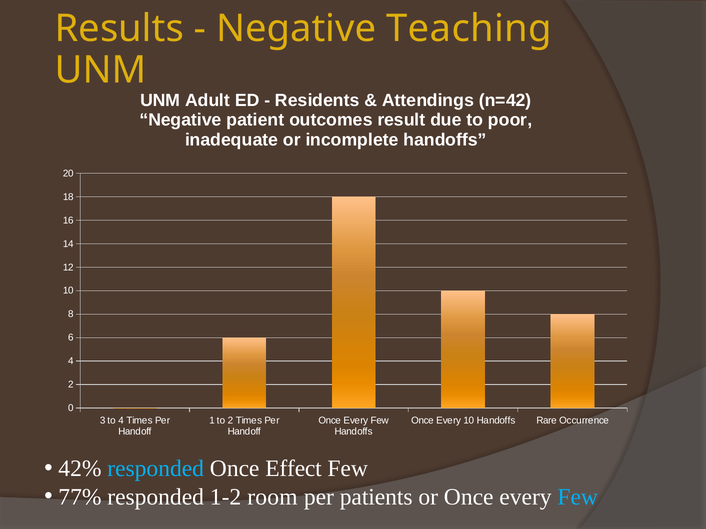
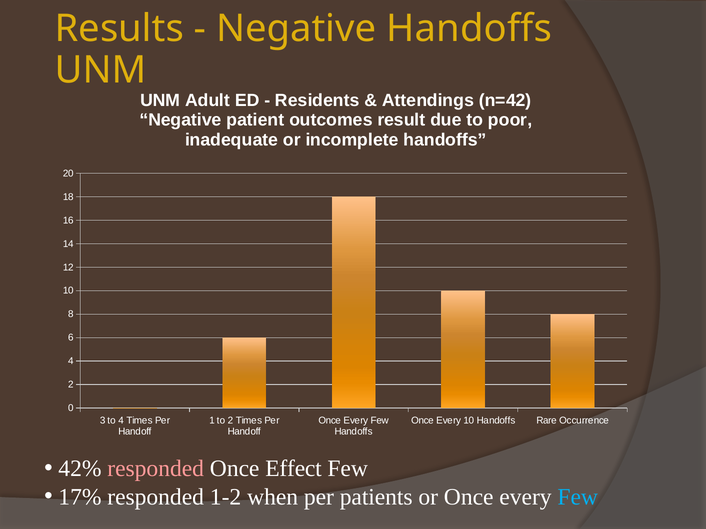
Negative Teaching: Teaching -> Handoffs (469, 29)
responded colour: light blue -> pink (156, 469)
77%: 77% -> 17% (80, 497)
room: room -> when (273, 497)
